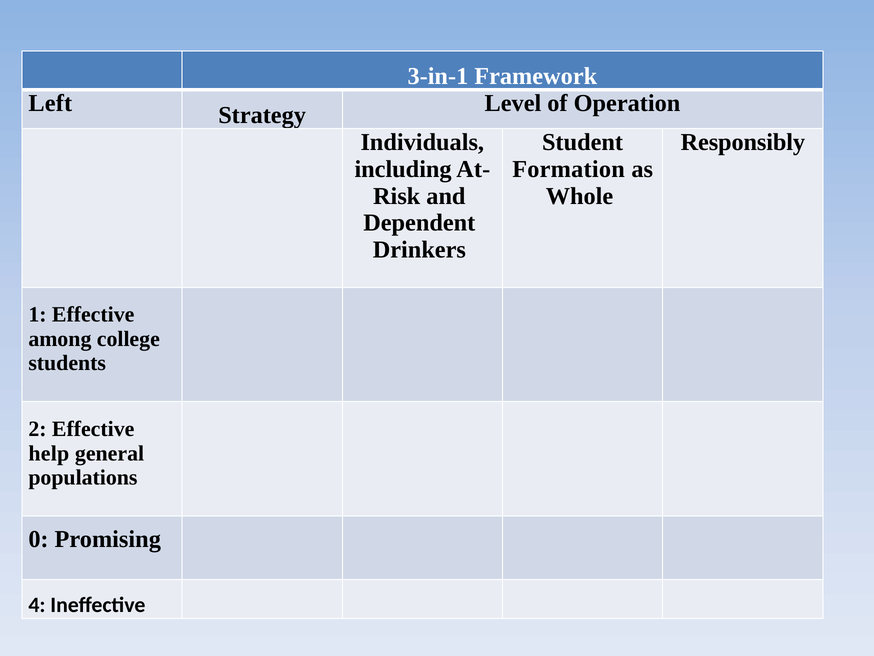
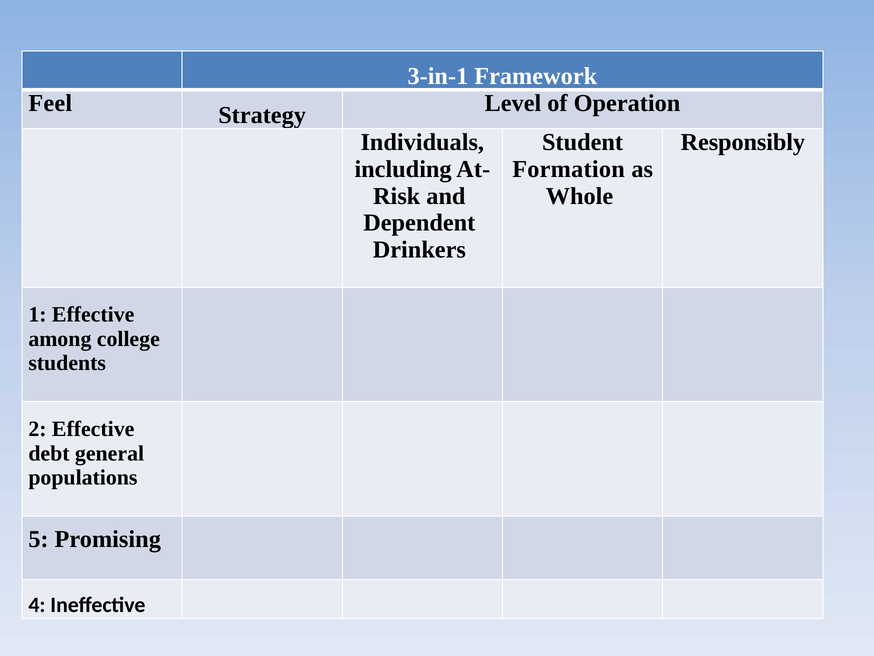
Left: Left -> Feel (50, 103)
help: help -> debt (49, 453)
0: 0 -> 5 (38, 539)
